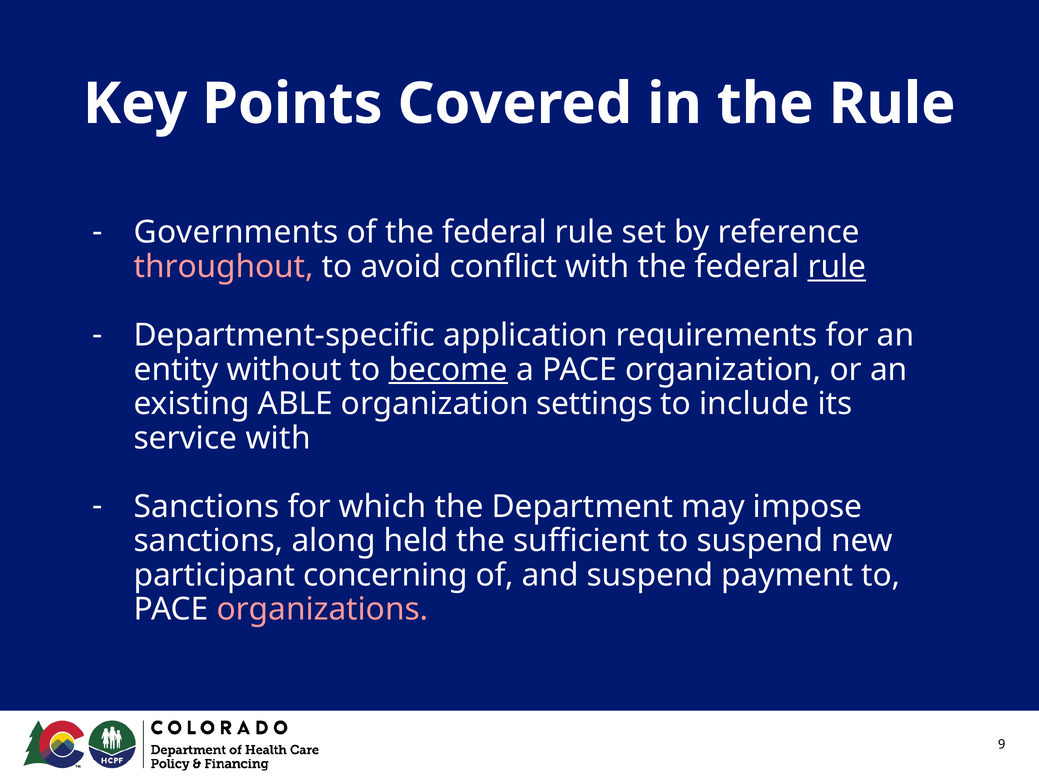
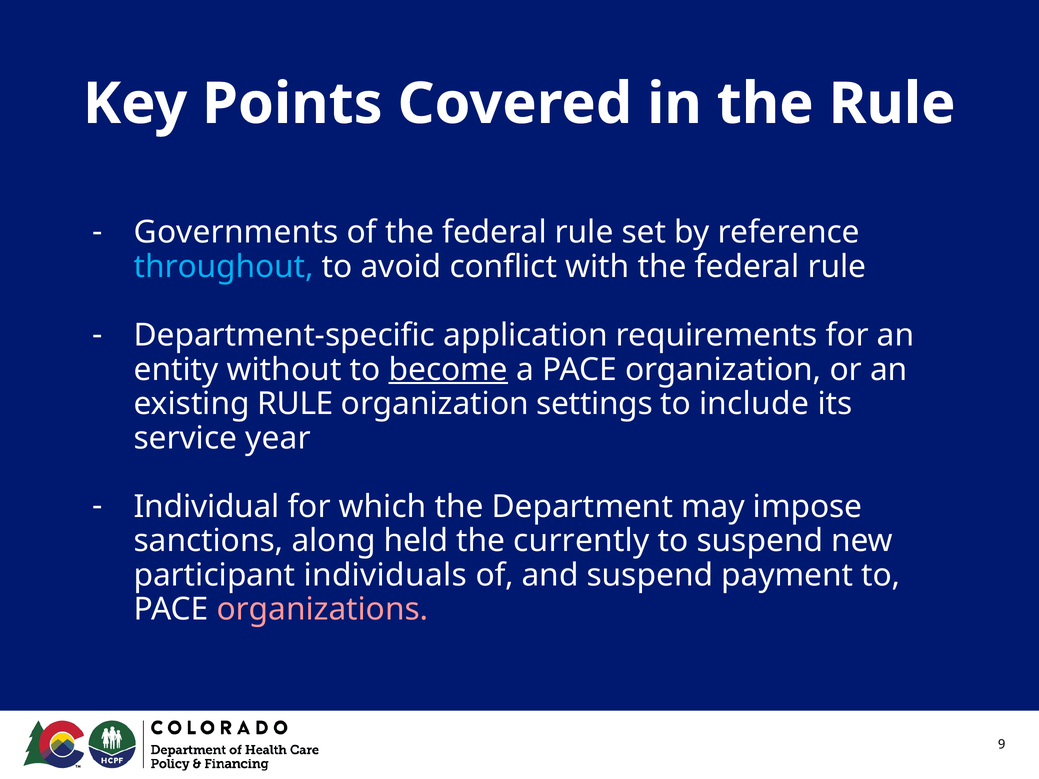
throughout colour: pink -> light blue (224, 267)
rule underline: present -> none (837, 267)
existing ABLE: ABLE -> RULE (295, 404)
service with: with -> year (278, 438)
Sanctions: Sanctions -> Individual (207, 507)
sufficient: sufficient -> currently (581, 541)
concerning: concerning -> individuals (385, 575)
